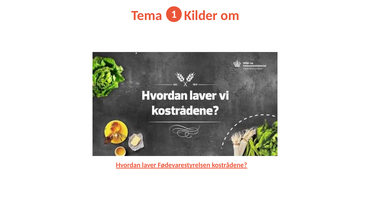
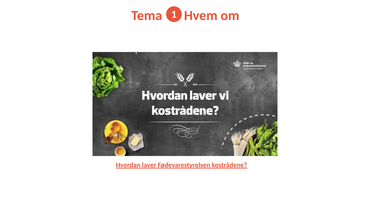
Kilder: Kilder -> Hvem (201, 15)
